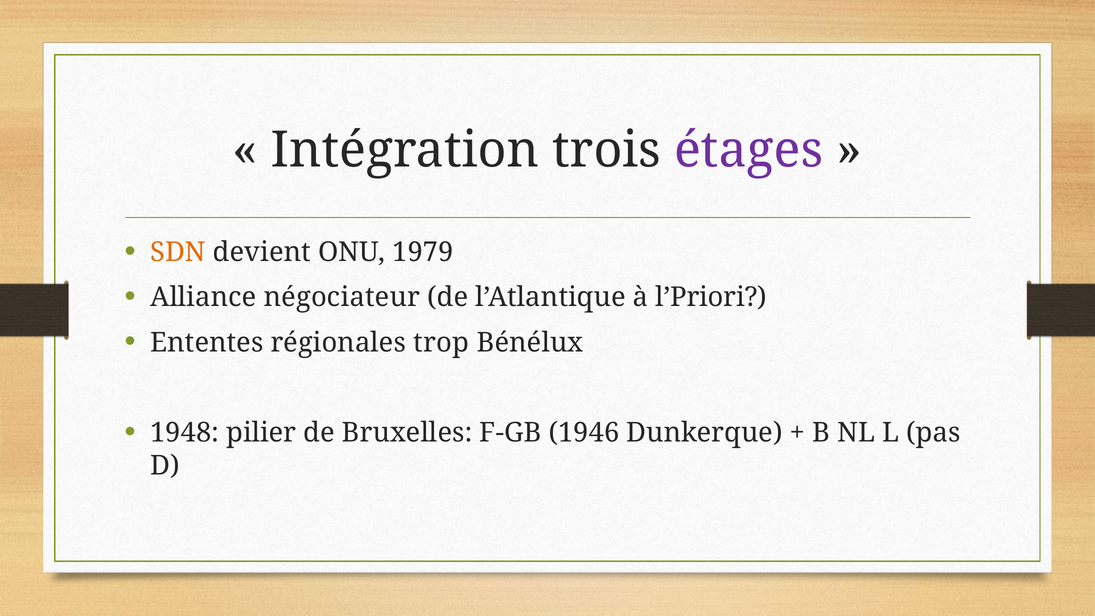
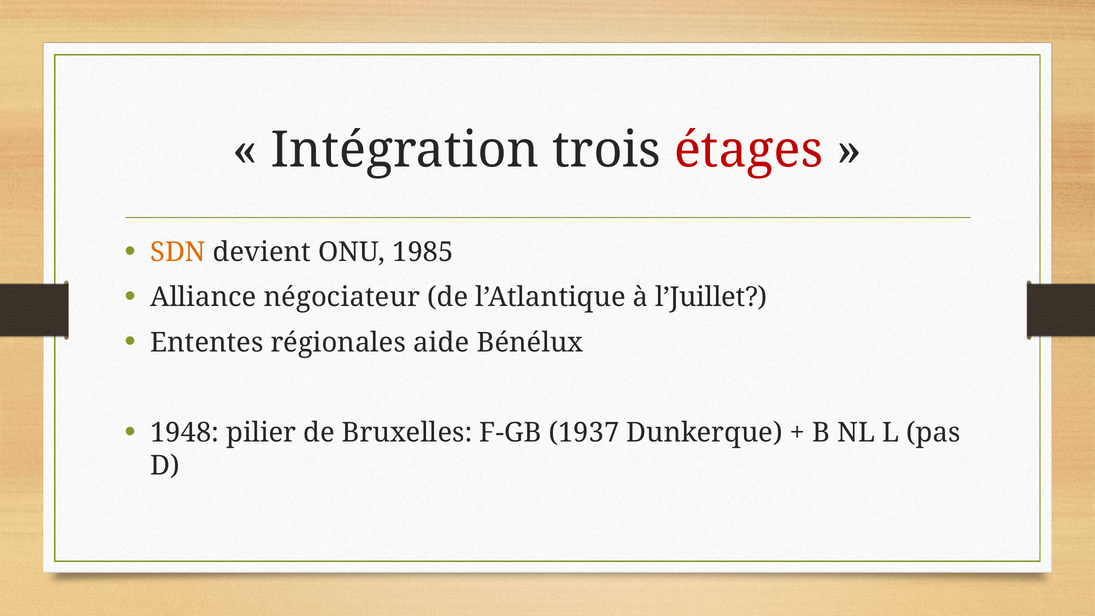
étages colour: purple -> red (749, 150)
1979: 1979 -> 1985 (423, 252)
l’Priori: l’Priori -> l’Juillet (711, 297)
trop: trop -> aide (441, 342)
1946: 1946 -> 1937 (584, 433)
